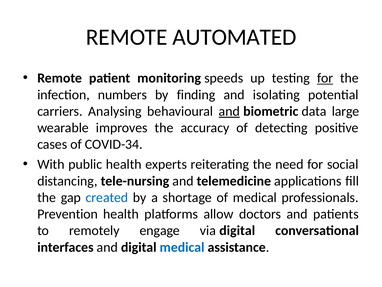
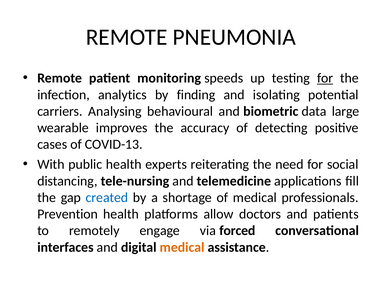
AUTOMATED: AUTOMATED -> PNEUMONIA (234, 37)
numbers: numbers -> analytics (122, 95)
and underline: present -> none (229, 111)
COVID-34: COVID-34 -> COVID-13 (114, 144)
via digital: digital -> forced (237, 230)
medical colour: blue -> orange (182, 247)
